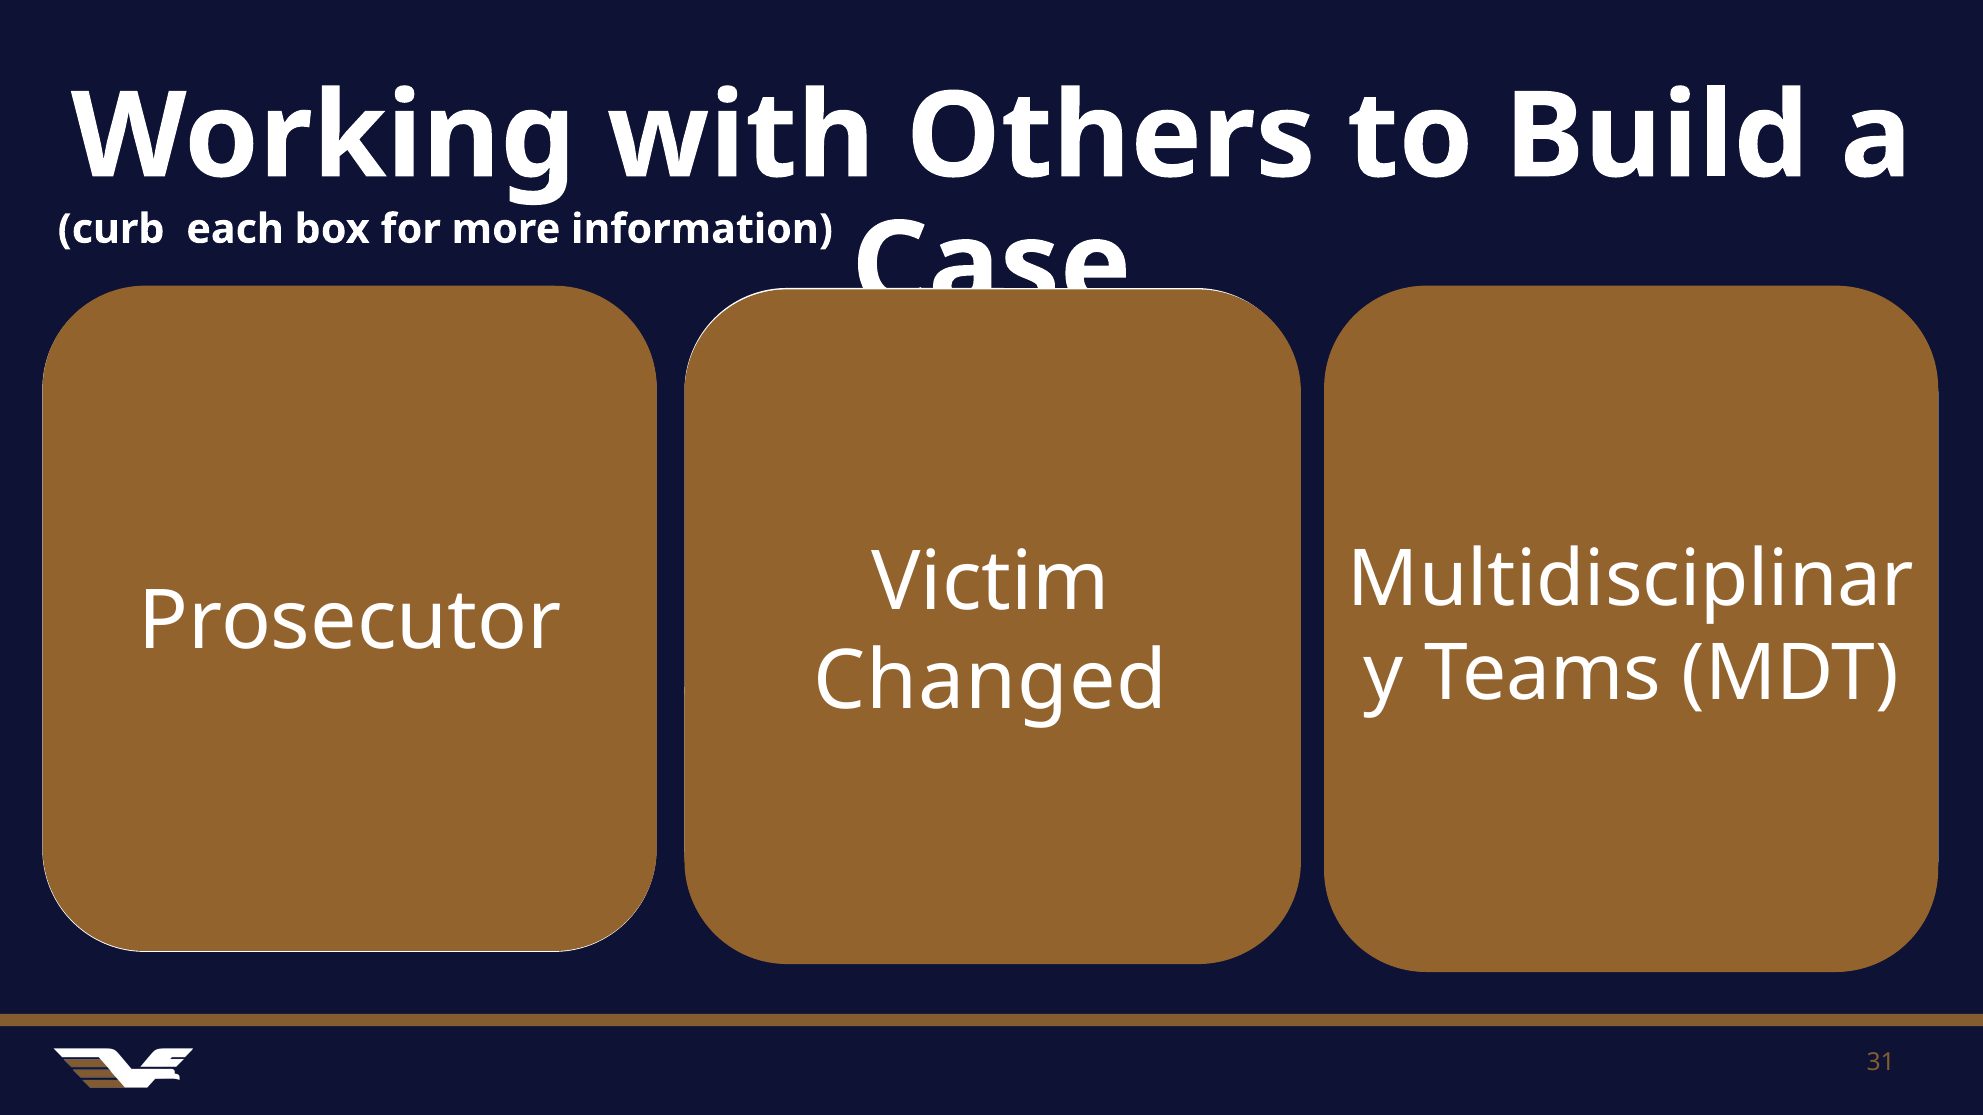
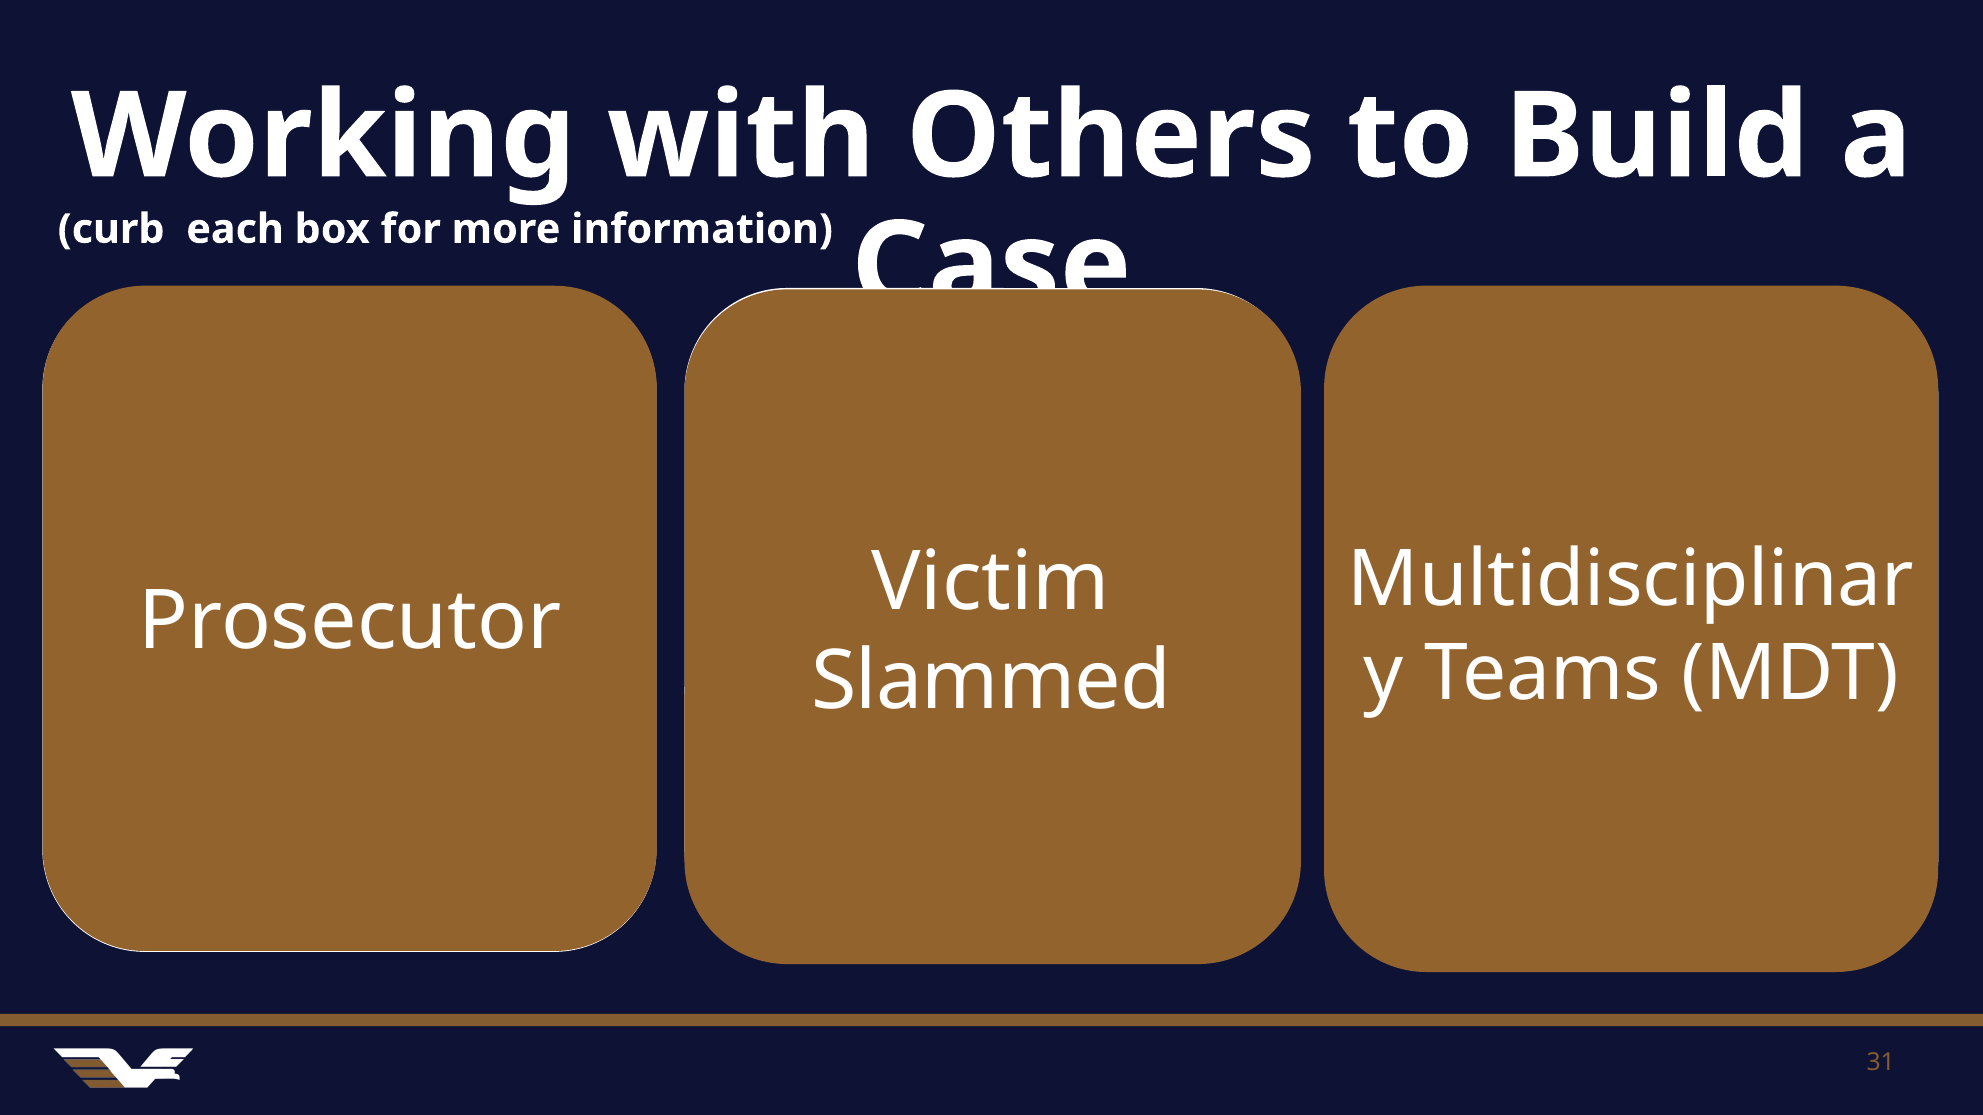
Changed: Changed -> Slammed (991, 681)
